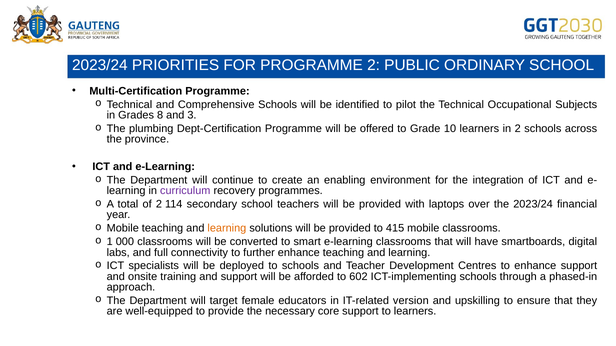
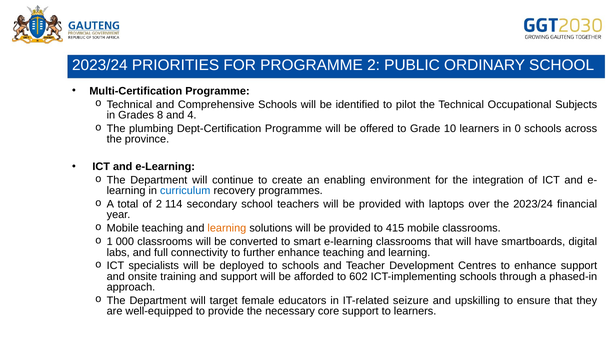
3: 3 -> 4 (192, 115)
in 2: 2 -> 0 (518, 129)
curriculum colour: purple -> blue (185, 191)
version: version -> seizure (411, 301)
